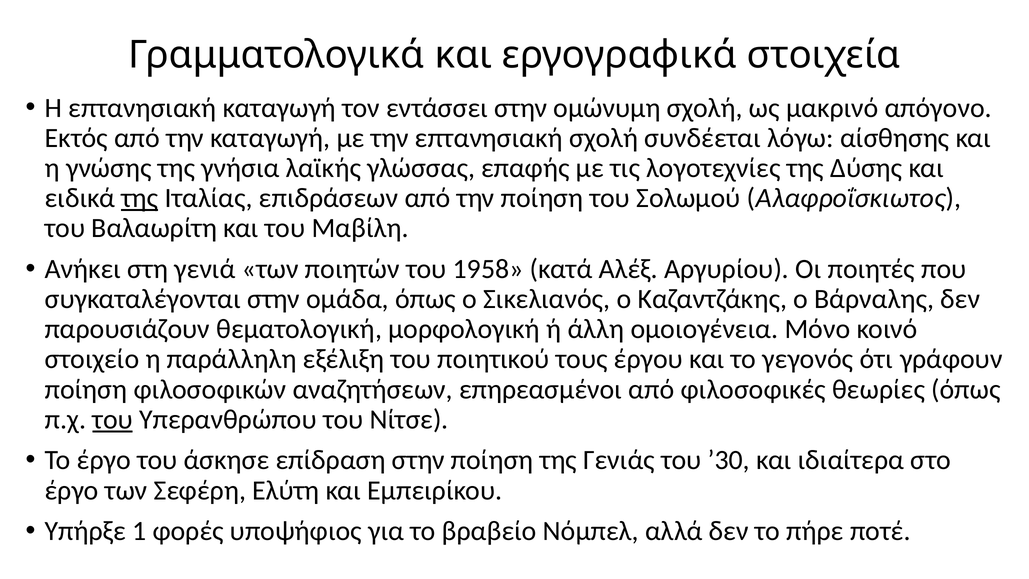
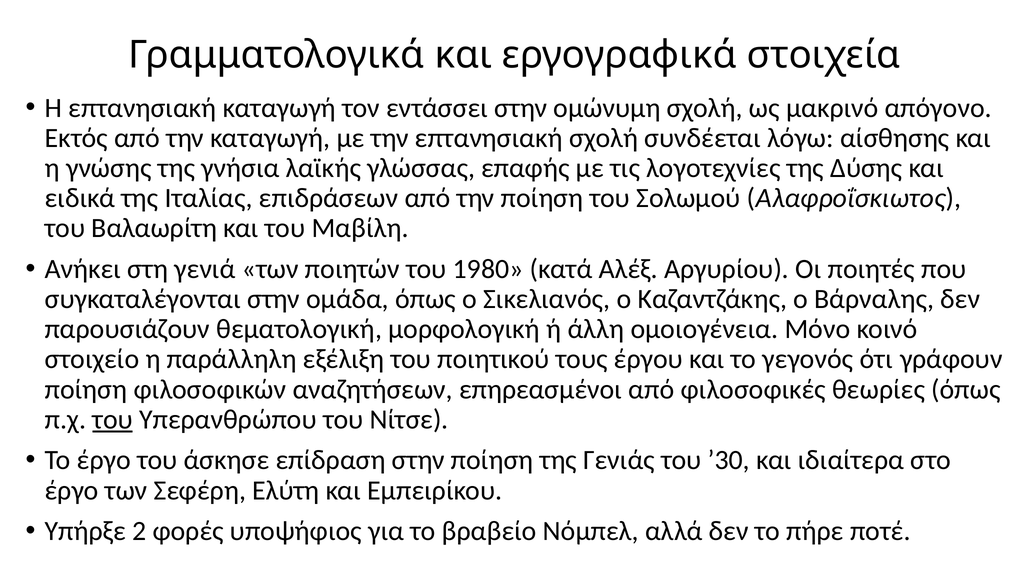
της underline: present -> none (140, 198)
1958: 1958 -> 1980 (488, 269)
1: 1 -> 2 (139, 531)
